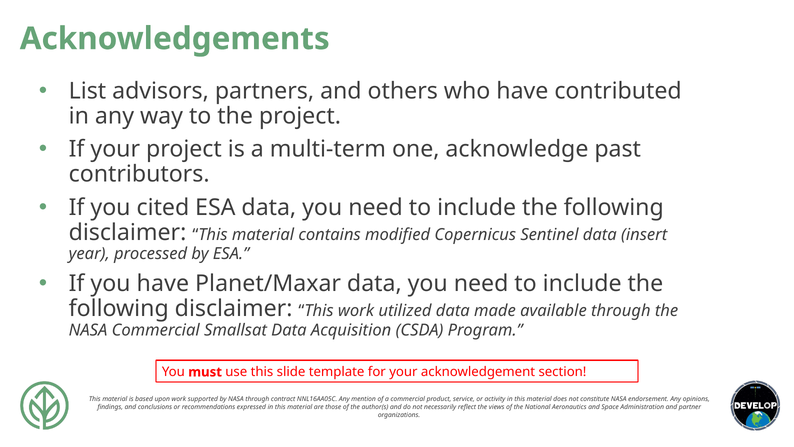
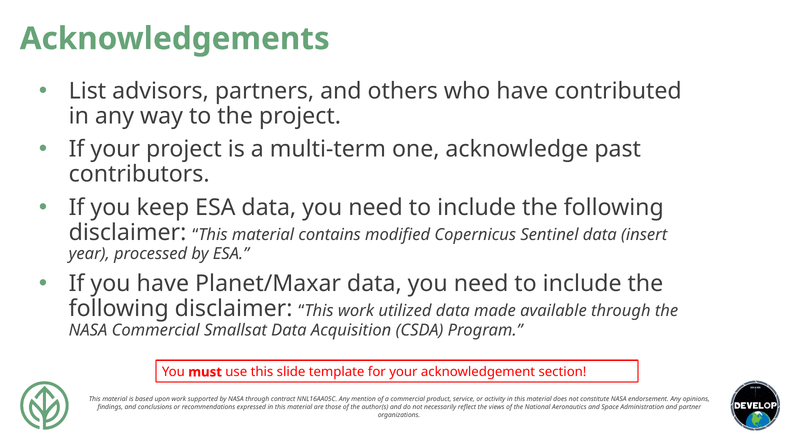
cited: cited -> keep (163, 207)
